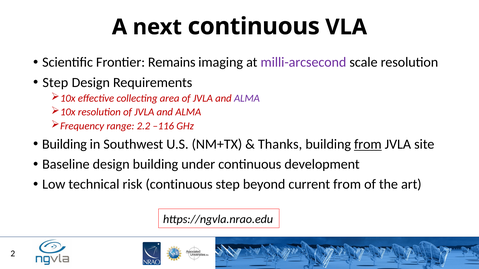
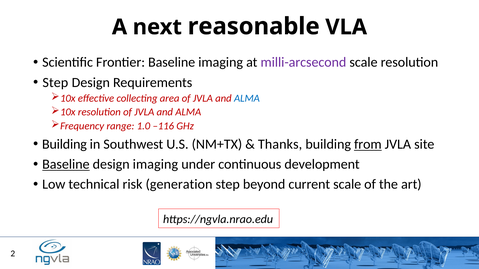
next continuous: continuous -> reasonable (254, 26)
Frontier Remains: Remains -> Baseline (172, 62)
ALMA colour: purple -> blue (247, 98)
2.2: 2.2 -> 1.0 (143, 126)
Baseline underline: none -> present (66, 165)
design building: building -> imaging (155, 165)
risk continuous: continuous -> generation (179, 185)
current from: from -> scale (347, 185)
